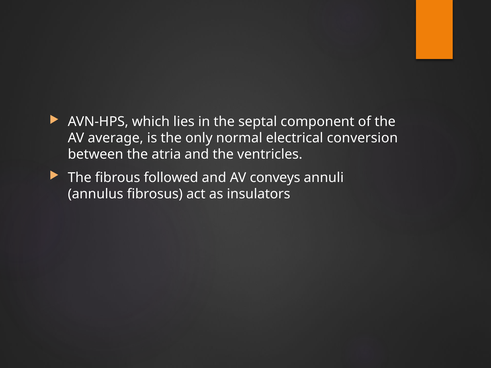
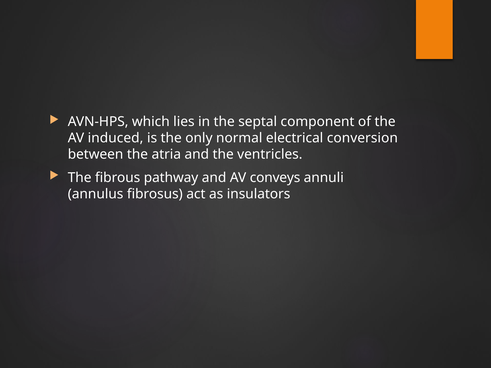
average: average -> induced (116, 138)
followed: followed -> pathway (171, 178)
